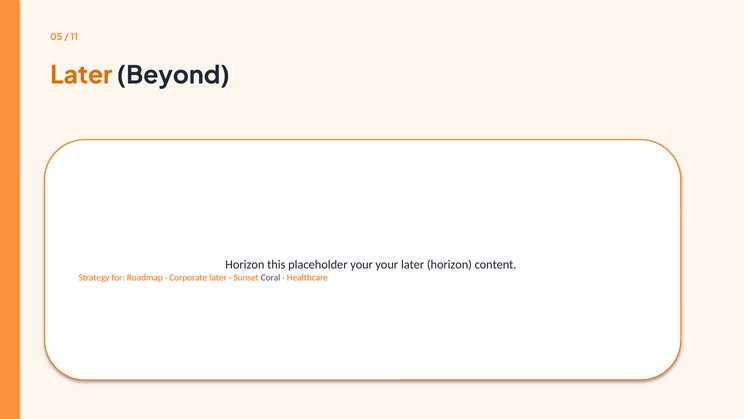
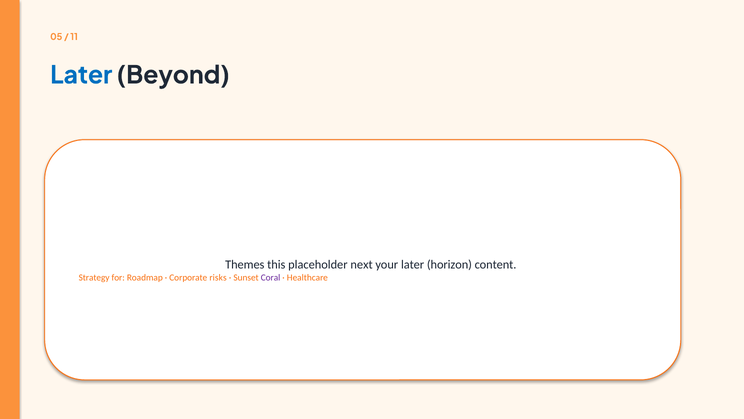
Later colour: orange -> blue (81, 75)
Horizon: Horizon -> Themes (245, 265)
placeholder your: your -> next (362, 265)
Corporate later: later -> risks (218, 277)
